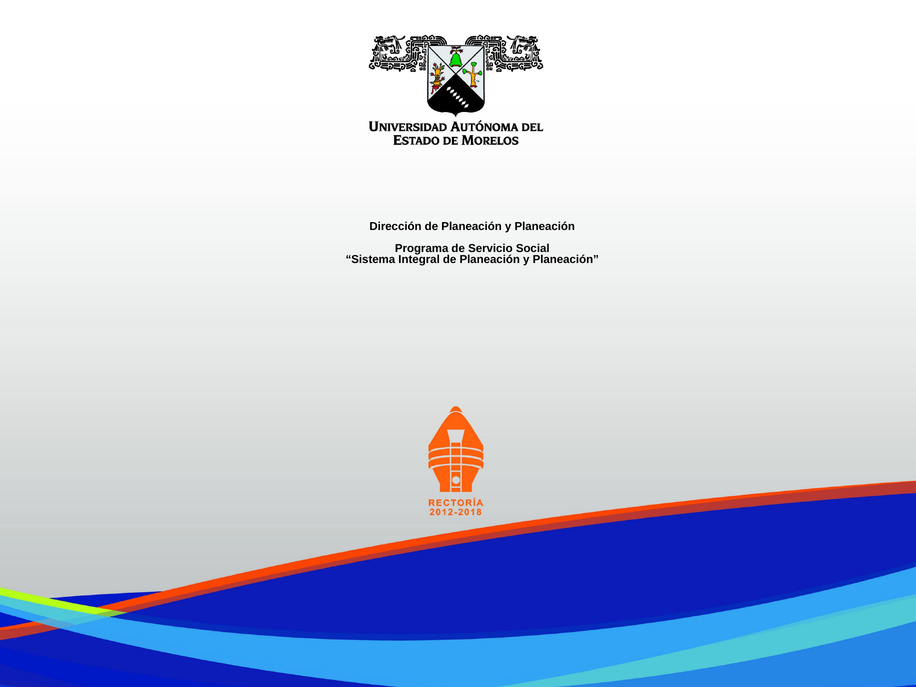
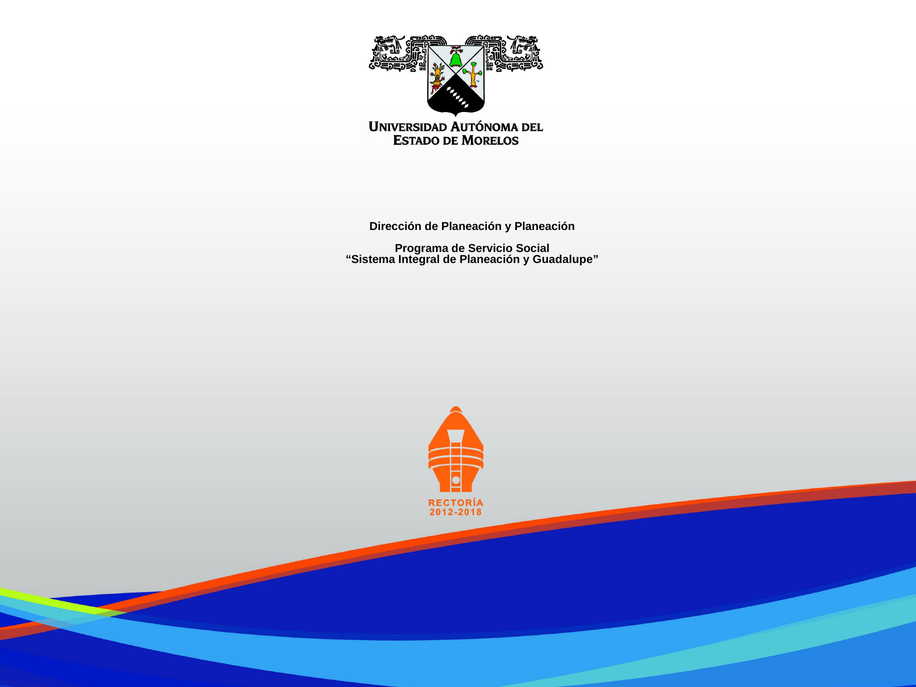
Planeación: Planeación -> Guadalupe (566, 259)
